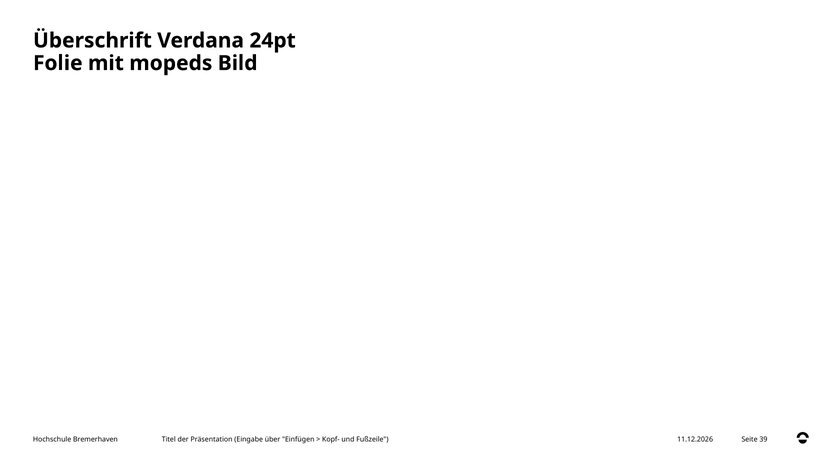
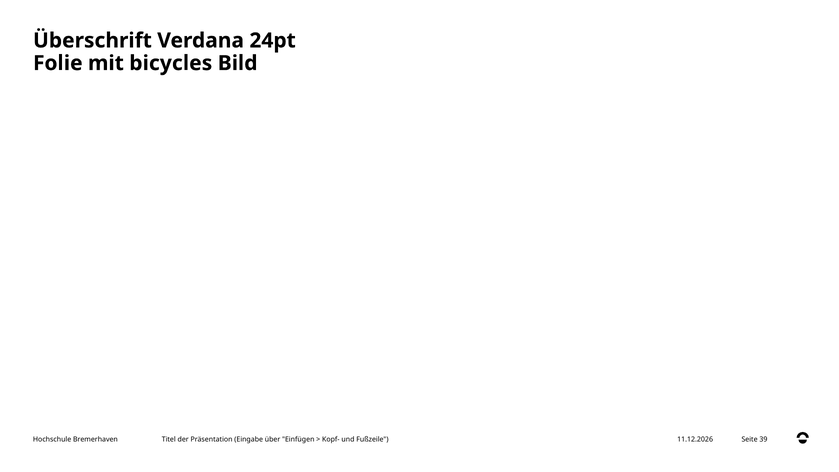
mopeds: mopeds -> bicycles (171, 63)
